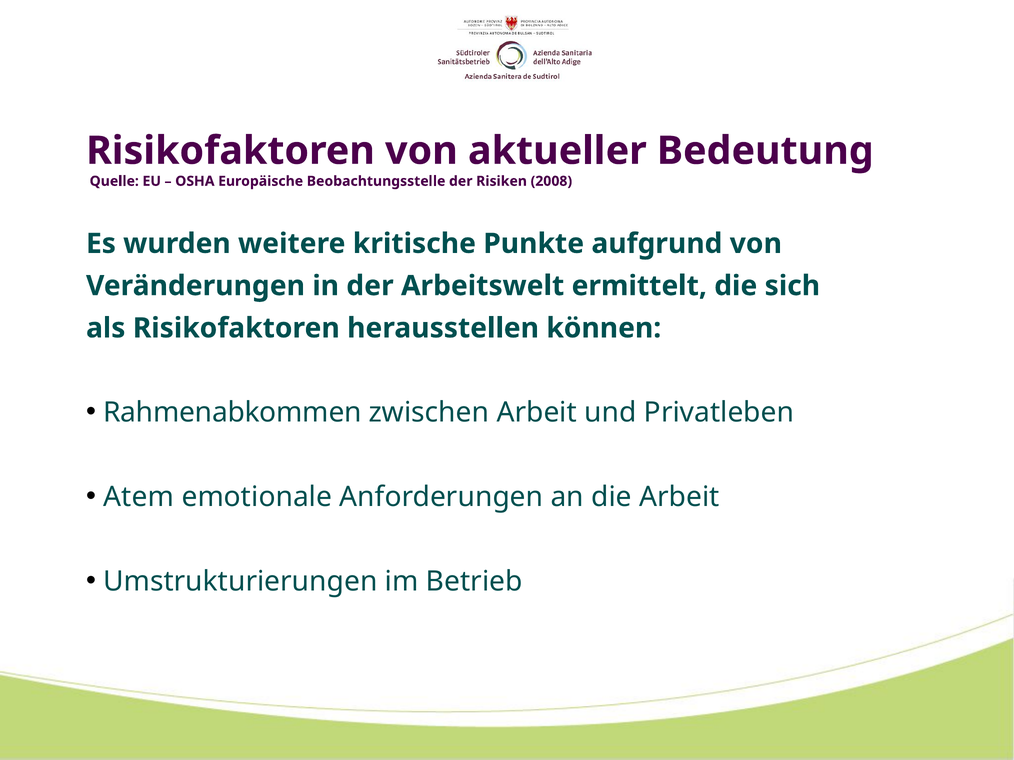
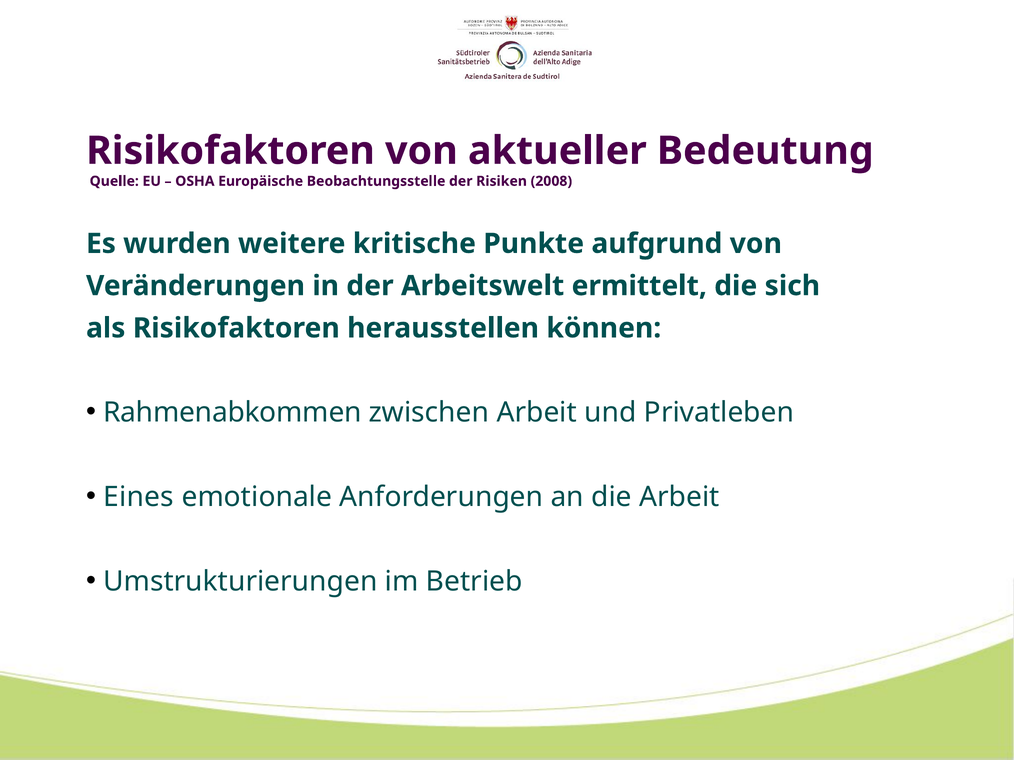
Atem: Atem -> Eines (139, 497)
